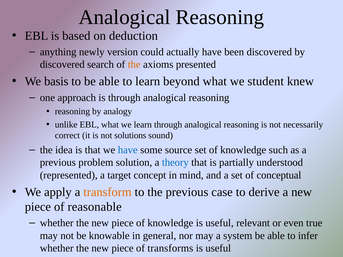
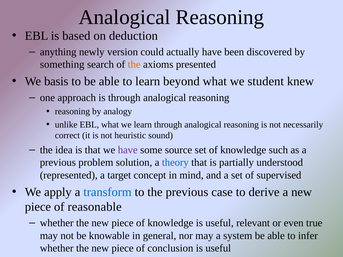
discovered: discovered -> something (62, 65)
solutions: solutions -> heuristic (130, 136)
have colour: blue -> purple (128, 150)
conceptual: conceptual -> supervised (279, 175)
transform colour: orange -> blue (107, 192)
transforms: transforms -> conclusion (170, 248)
